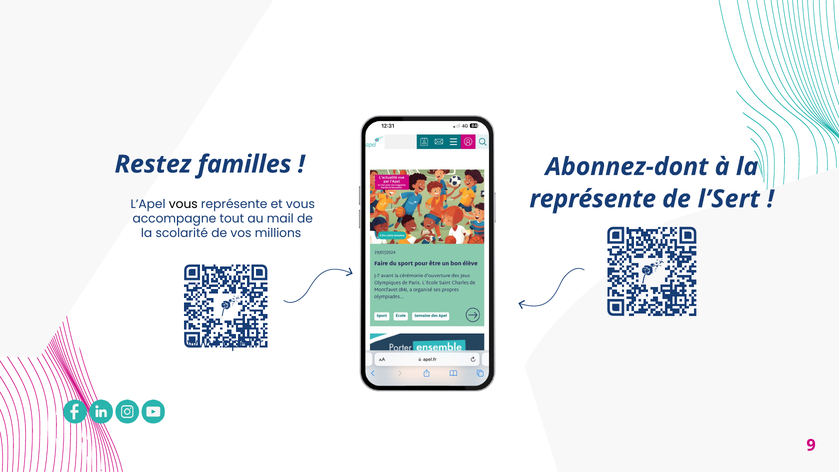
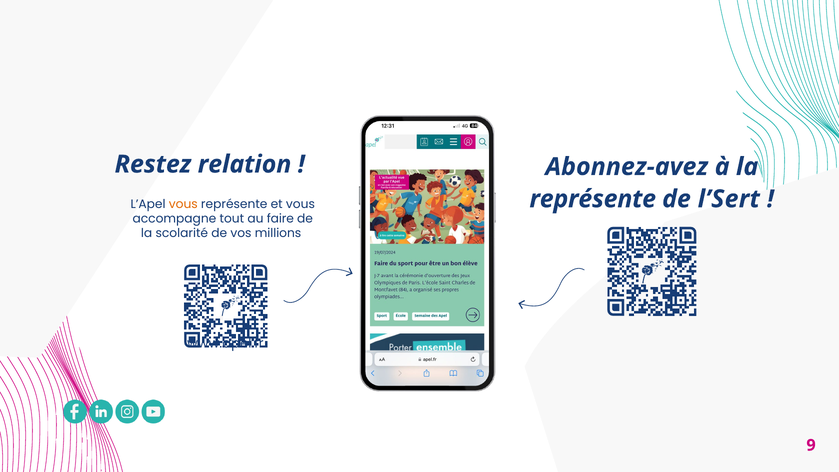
familles: familles -> relation (245, 164)
Abonnez-dont: Abonnez-dont -> Abonnez-avez (627, 167)
vous colour: black -> orange (183, 204)
mail: mail -> faire (280, 219)
